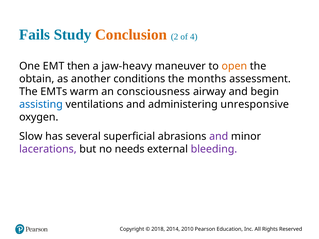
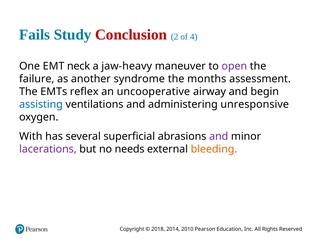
Conclusion colour: orange -> red (131, 35)
then: then -> neck (79, 66)
open colour: orange -> purple (234, 66)
obtain: obtain -> failure (37, 79)
conditions: conditions -> syndrome (139, 79)
warm: warm -> reflex (84, 92)
consciousness: consciousness -> uncooperative (153, 92)
Slow: Slow -> With (31, 137)
bleeding colour: purple -> orange (214, 149)
